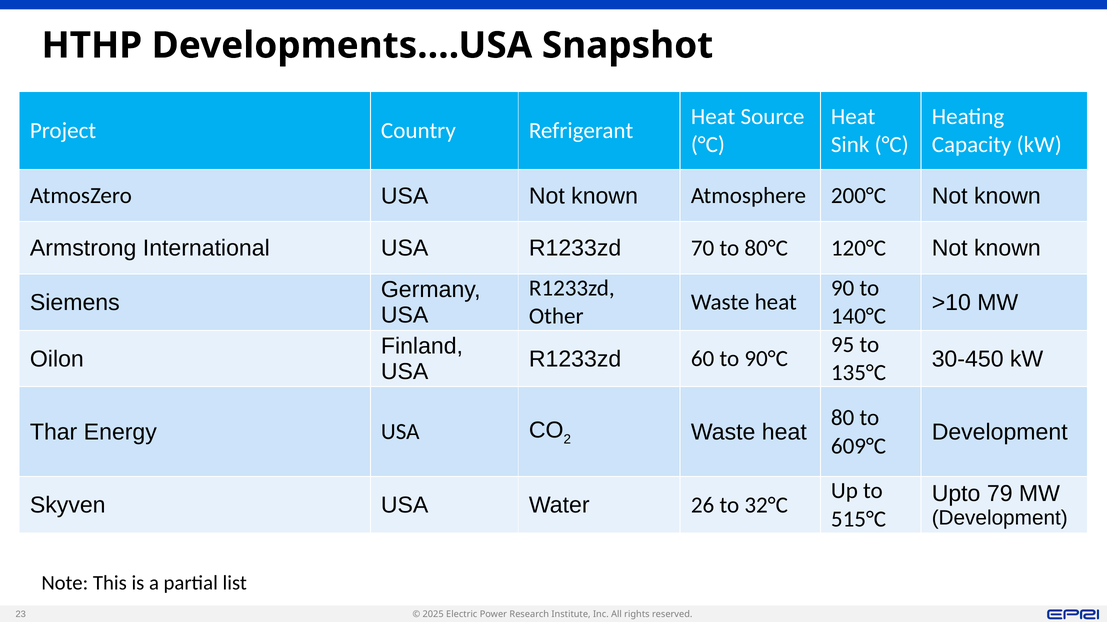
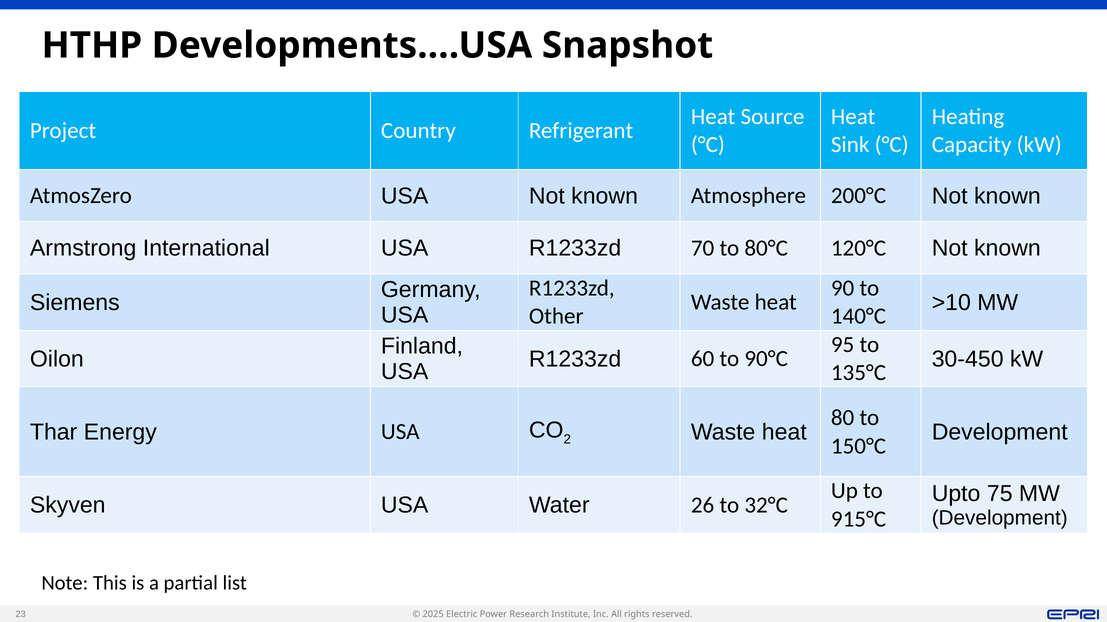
609°C: 609°C -> 150°C (859, 446)
79: 79 -> 75 (1000, 494)
515°C: 515°C -> 915°C (859, 520)
